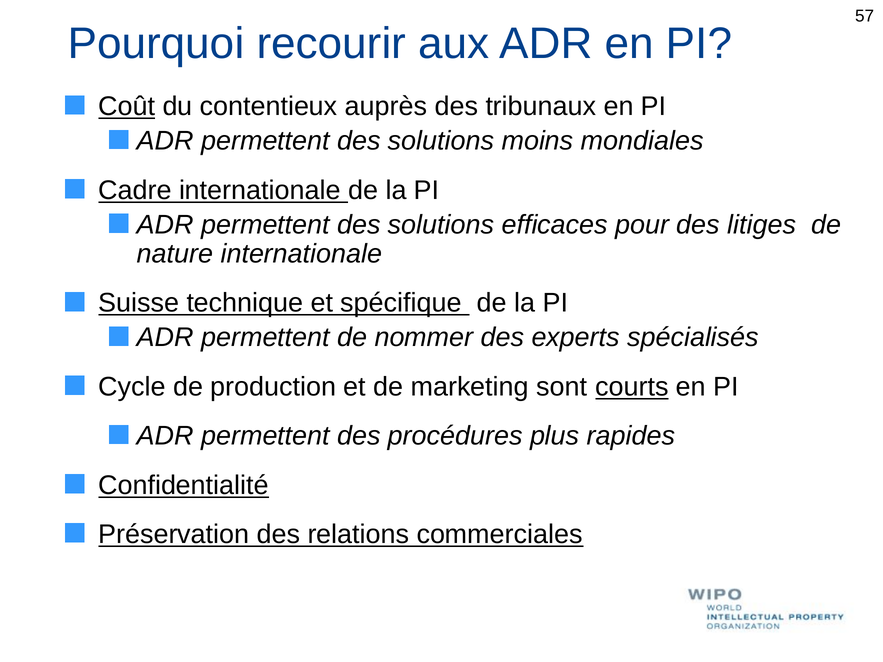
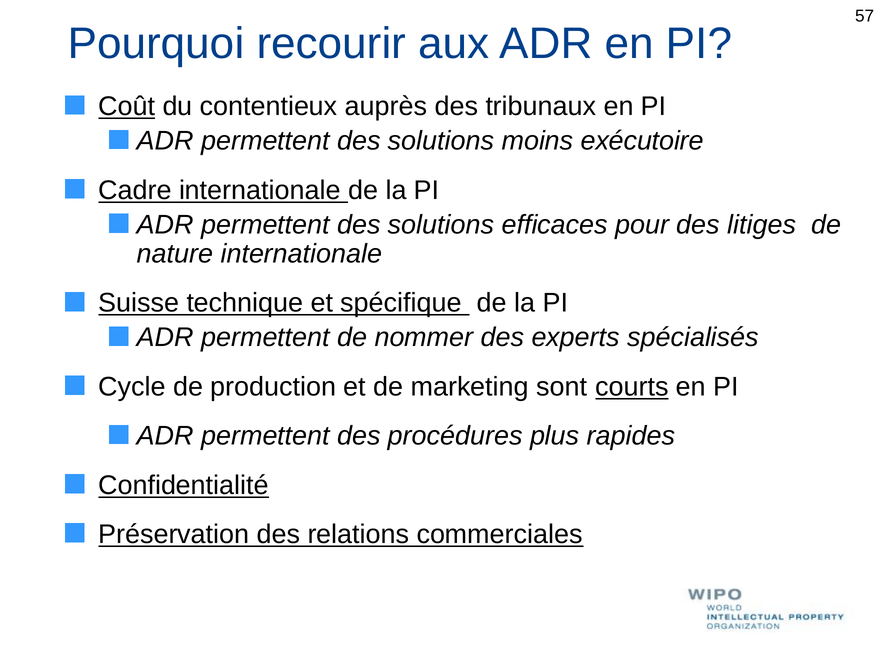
mondiales: mondiales -> exécutoire (642, 141)
